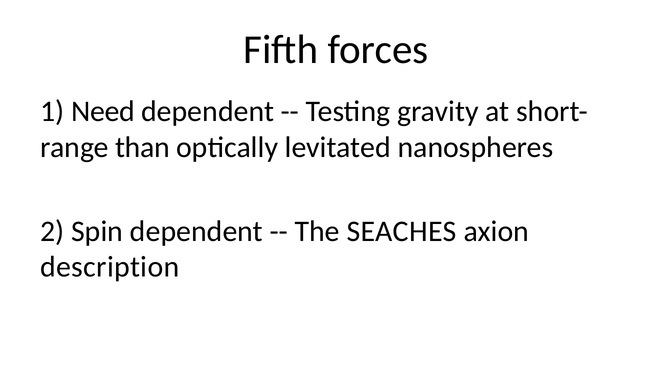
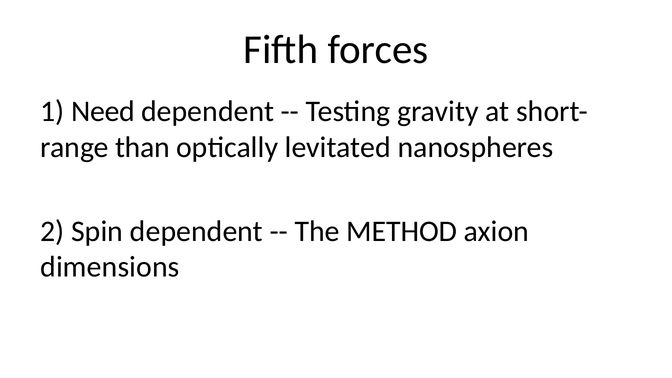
SEACHES: SEACHES -> METHOD (402, 231)
description: description -> dimensions (110, 267)
